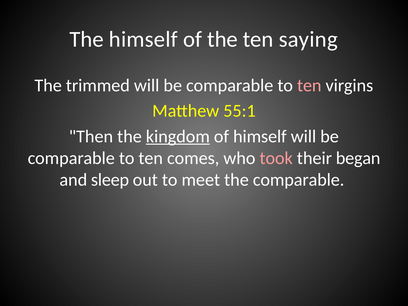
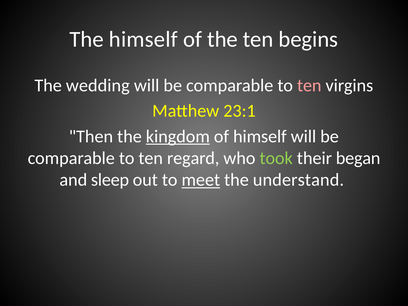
saying: saying -> begins (308, 39)
trimmed: trimmed -> wedding (98, 86)
55:1: 55:1 -> 23:1 (240, 111)
comes: comes -> regard (193, 158)
took colour: pink -> light green (276, 158)
meet underline: none -> present (201, 180)
the comparable: comparable -> understand (298, 180)
